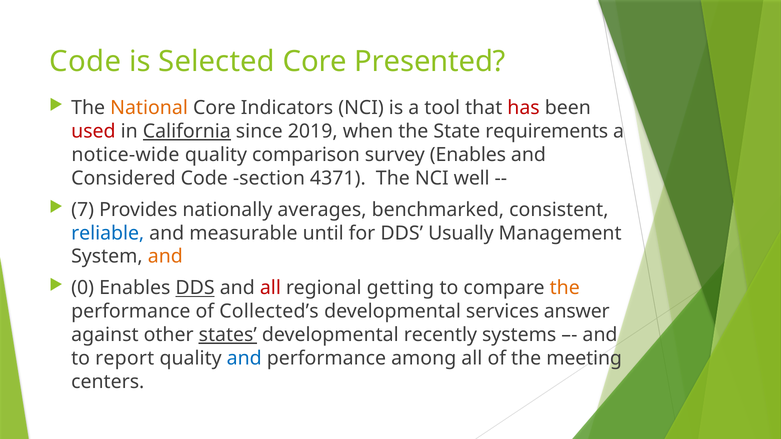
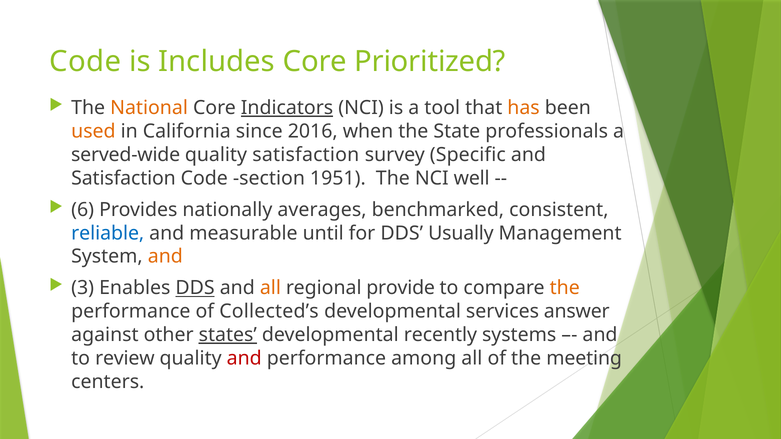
Selected: Selected -> Includes (217, 62)
Presented: Presented -> Prioritized (430, 62)
Indicators underline: none -> present (287, 108)
has colour: red -> orange (524, 108)
used colour: red -> orange (93, 131)
California underline: present -> none (187, 131)
2019: 2019 -> 2016 (313, 131)
requirements: requirements -> professionals (547, 131)
notice-wide: notice-wide -> served-wide (126, 155)
quality comparison: comparison -> satisfaction (306, 155)
survey Enables: Enables -> Specific (468, 155)
Considered: Considered -> Satisfaction (124, 178)
4371: 4371 -> 1951 (338, 178)
7: 7 -> 6 (83, 210)
0: 0 -> 3 (83, 288)
all colour: red -> orange (270, 288)
getting: getting -> provide (401, 288)
report: report -> review (125, 359)
and colour: blue -> red (244, 359)
